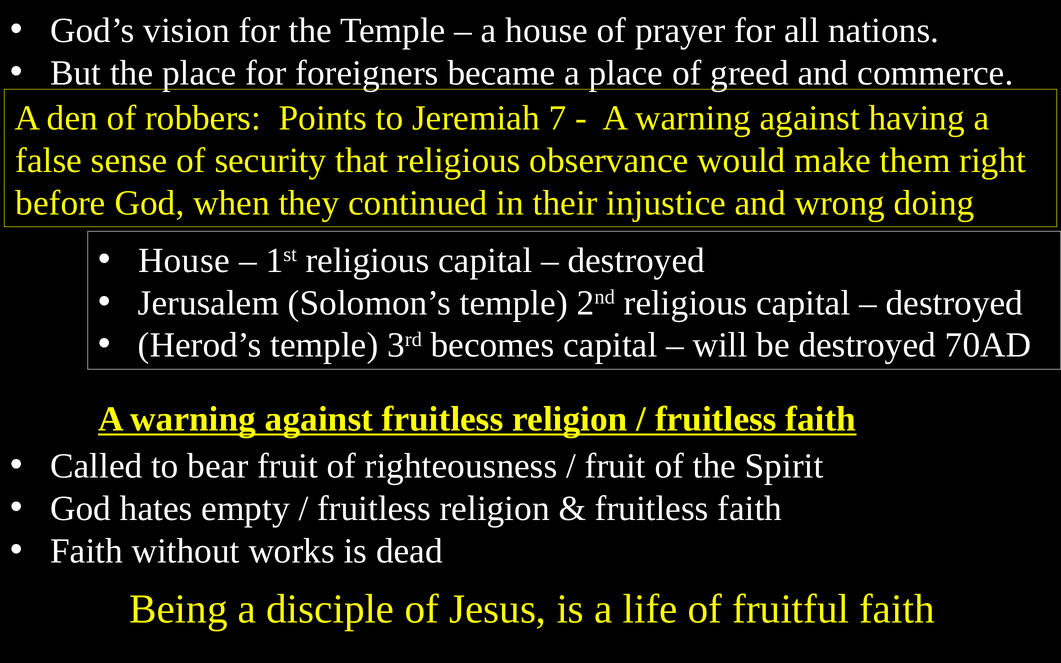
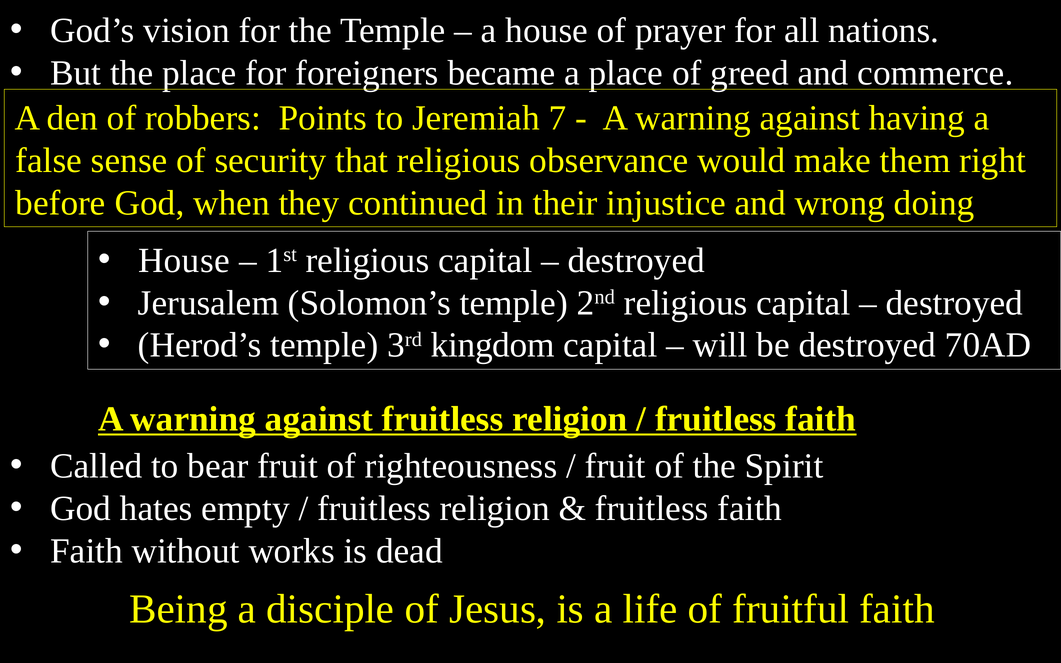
becomes: becomes -> kingdom (493, 345)
